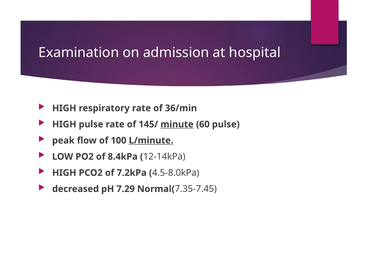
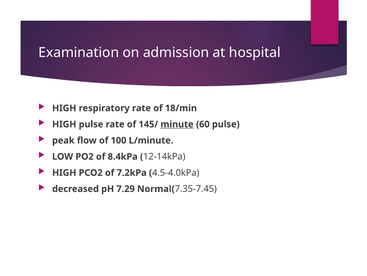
36/min: 36/min -> 18/min (181, 108)
L/minute underline: present -> none (151, 140)
4.5-8.0kPa: 4.5-8.0kPa -> 4.5-4.0kPa (176, 172)
